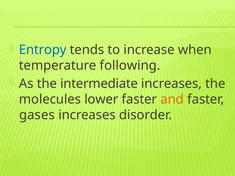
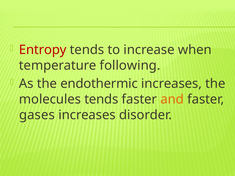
Entropy colour: blue -> red (43, 50)
intermediate: intermediate -> endothermic (99, 84)
molecules lower: lower -> tends (101, 99)
